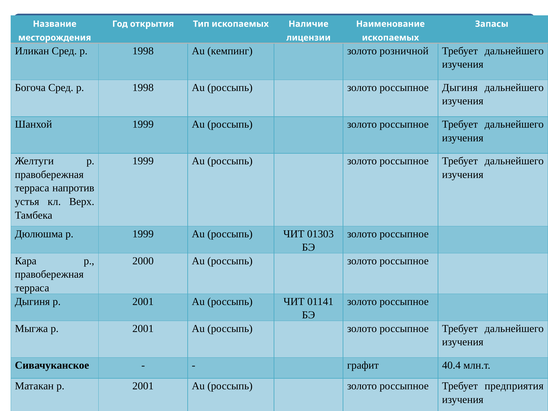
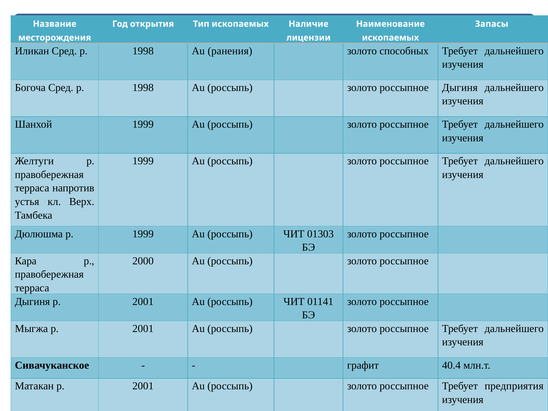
кемпинг: кемпинг -> ранения (230, 51)
розничной: розничной -> способных (404, 51)
